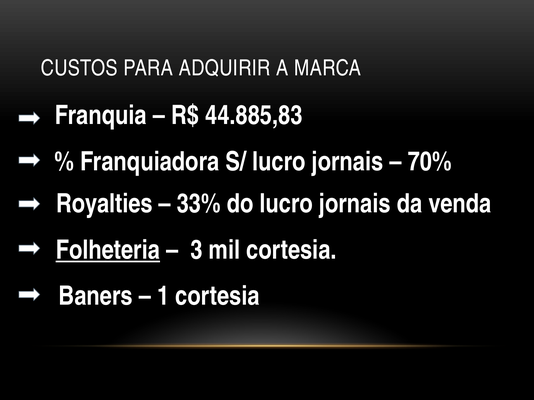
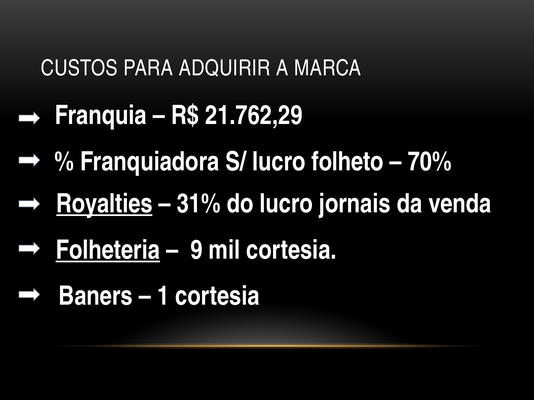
44.885,83: 44.885,83 -> 21.762,29 (254, 116)
S/ lucro jornais: jornais -> folheto (348, 162)
Royalties underline: none -> present (104, 204)
33%: 33% -> 31% (199, 204)
3: 3 -> 9 (196, 250)
